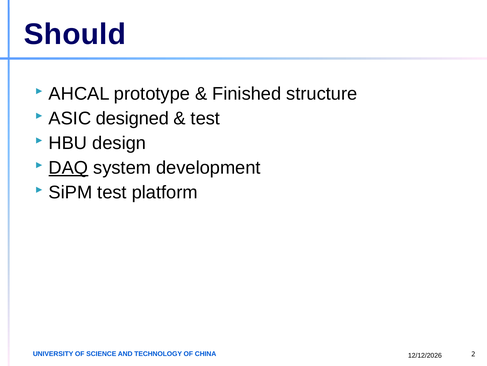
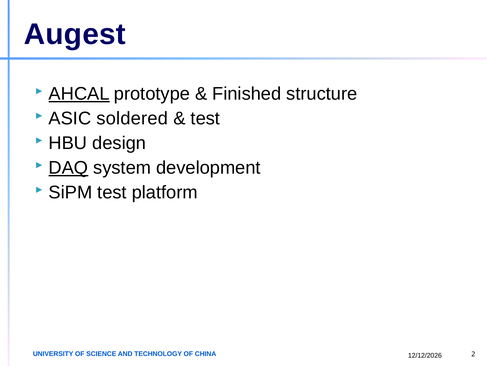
Should: Should -> Augest (75, 34)
AHCAL underline: none -> present (79, 94)
designed: designed -> soldered (132, 118)
